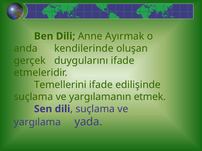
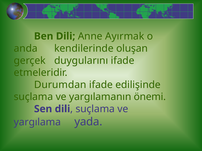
Temellerini: Temellerini -> Durumdan (60, 85)
etmek: etmek -> önemi (150, 97)
